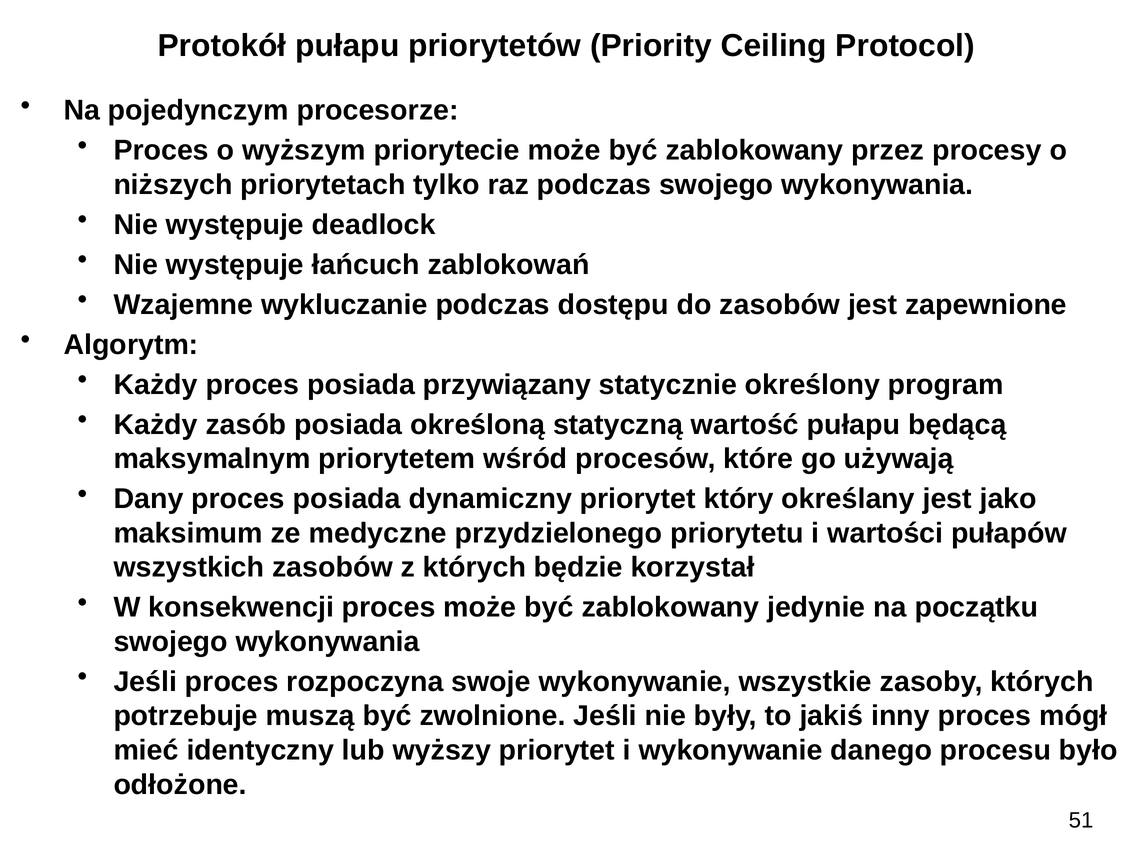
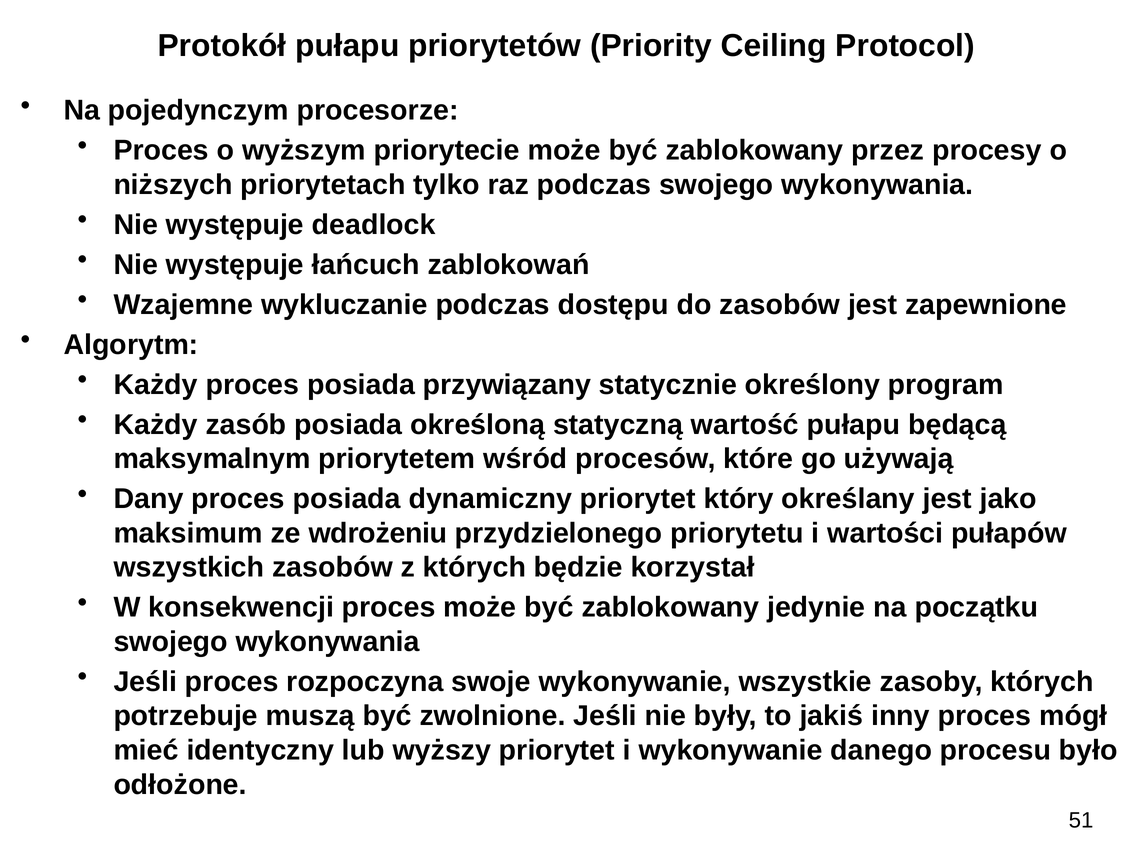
medyczne: medyczne -> wdrożeniu (378, 533)
